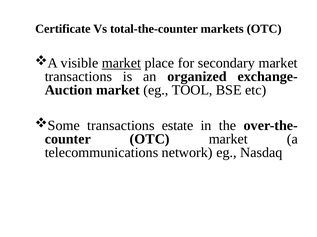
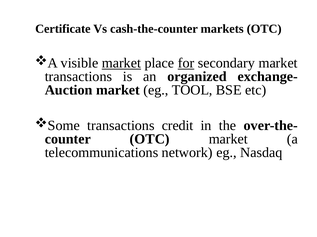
total-the-counter: total-the-counter -> cash-the-counter (154, 29)
for underline: none -> present (186, 63)
estate: estate -> credit (178, 126)
